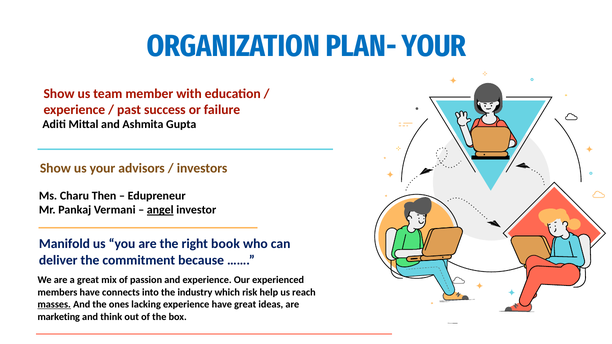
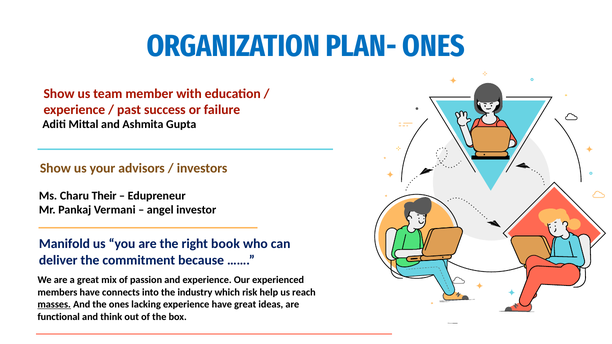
PLAN- YOUR: YOUR -> ONES (434, 46)
Then: Then -> Their (104, 196)
angel underline: present -> none (160, 210)
marketing: marketing -> functional (59, 317)
